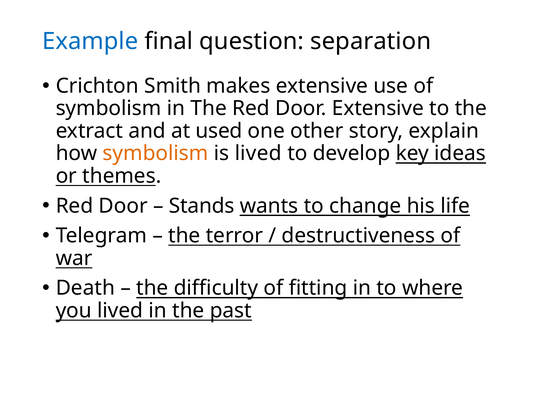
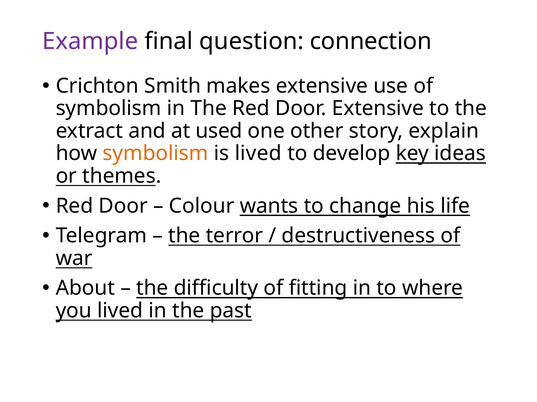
Example colour: blue -> purple (90, 41)
separation: separation -> connection (371, 41)
Stands: Stands -> Colour (202, 206)
Death: Death -> About (85, 289)
